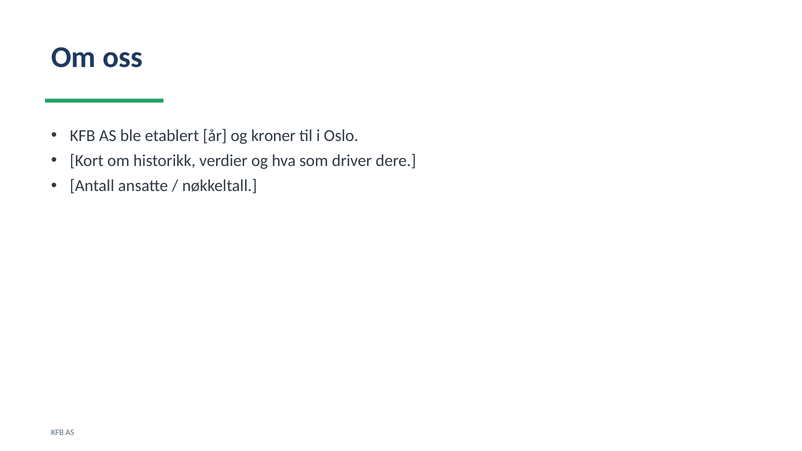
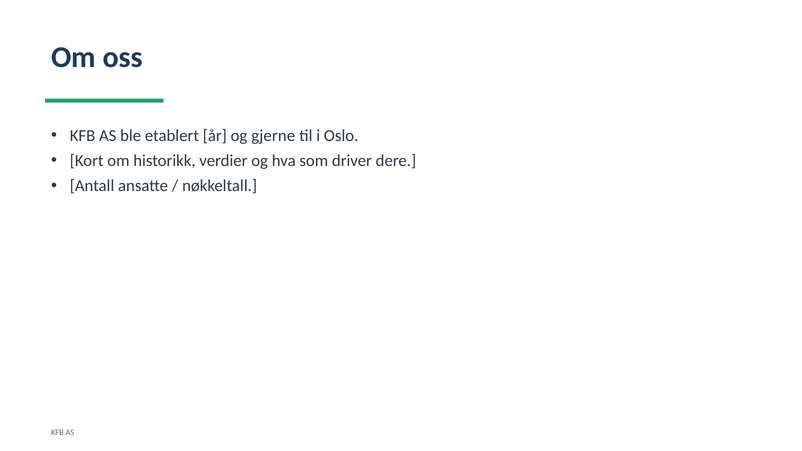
kroner: kroner -> gjerne (273, 136)
